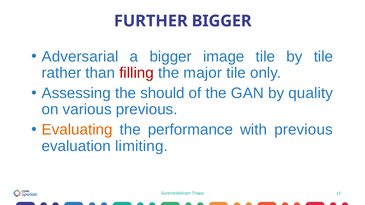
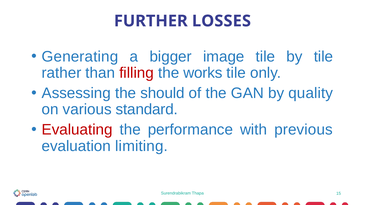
FURTHER BIGGER: BIGGER -> LOSSES (221, 21)
Adversarial: Adversarial -> Generating (80, 57)
major: major -> works (203, 73)
various previous: previous -> standard (147, 110)
Evaluating colour: orange -> red (77, 130)
